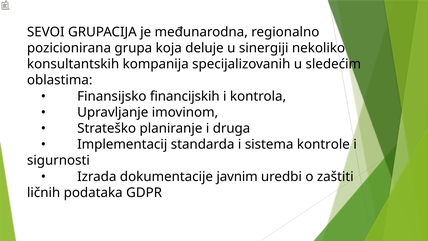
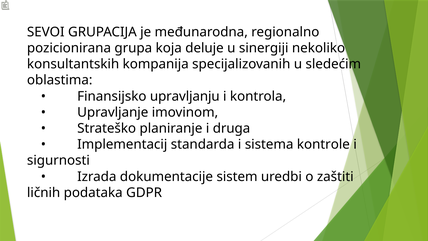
financijskih: financijskih -> upravljanju (185, 96)
javnim: javnim -> sistem (237, 176)
